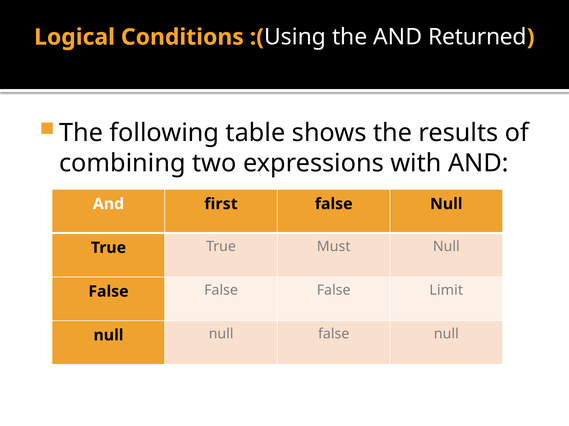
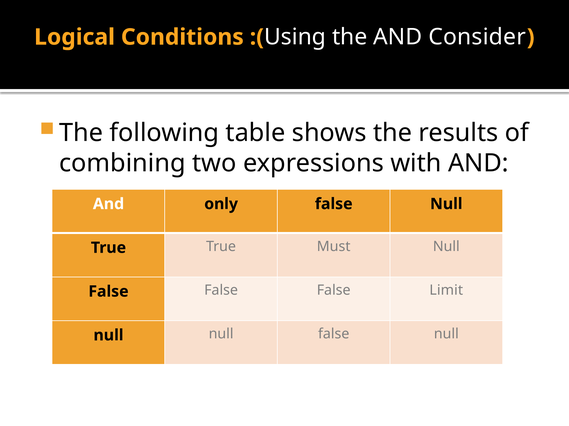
Returned: Returned -> Consider (477, 37)
first: first -> only (221, 204)
